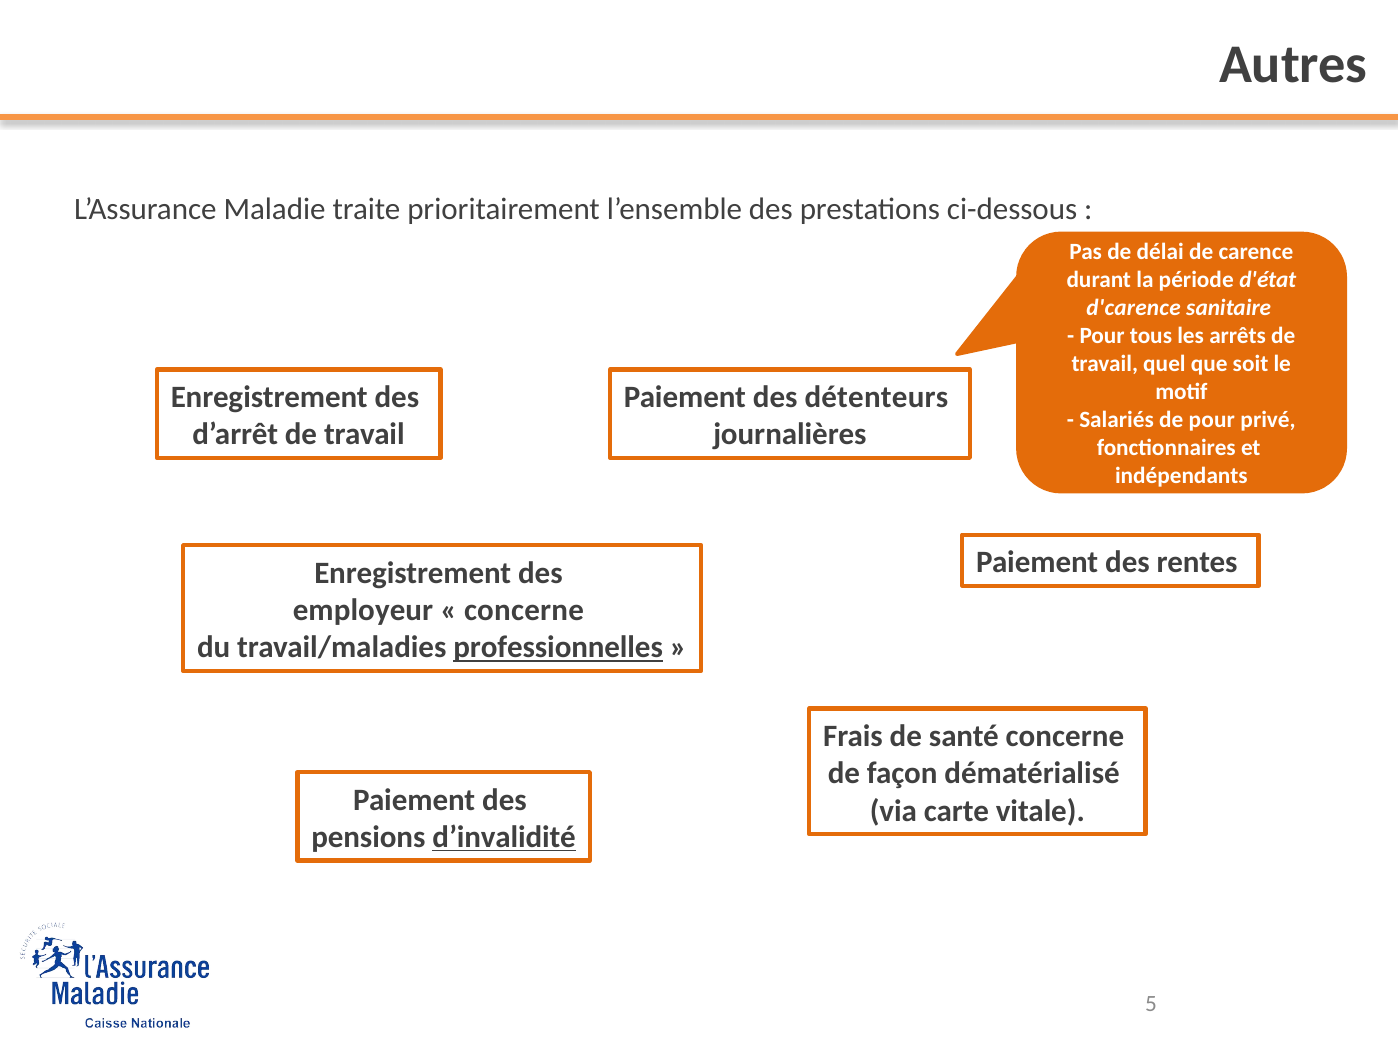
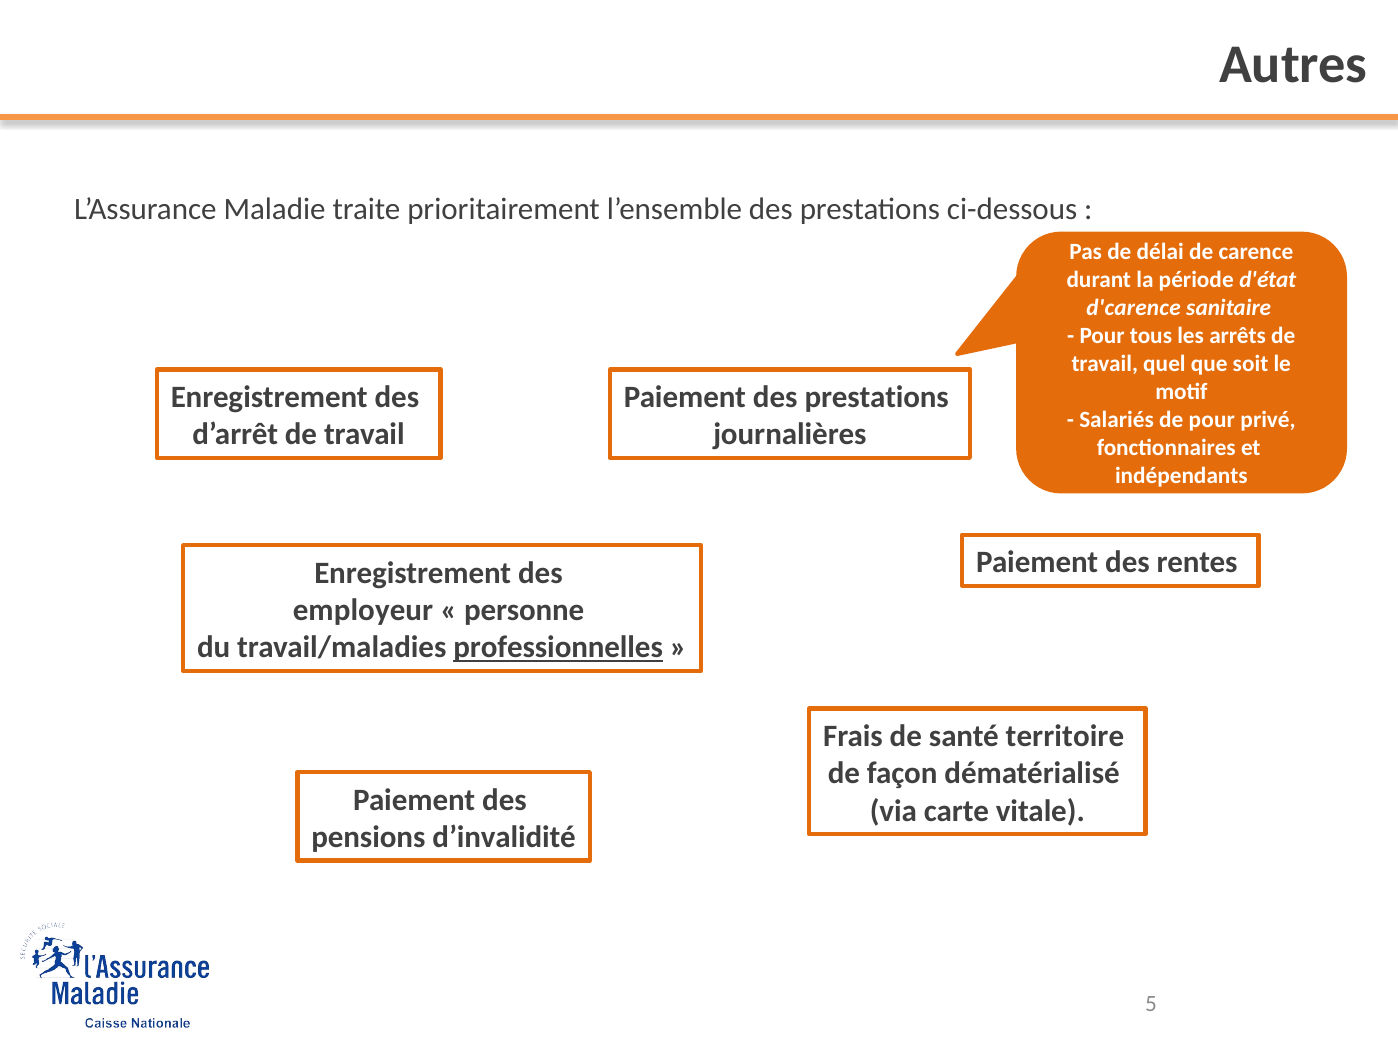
Paiement des détenteurs: détenteurs -> prestations (877, 397)
concerne: concerne -> personne (524, 610)
santé concerne: concerne -> territoire (1065, 736)
d’invalidité underline: present -> none (504, 837)
